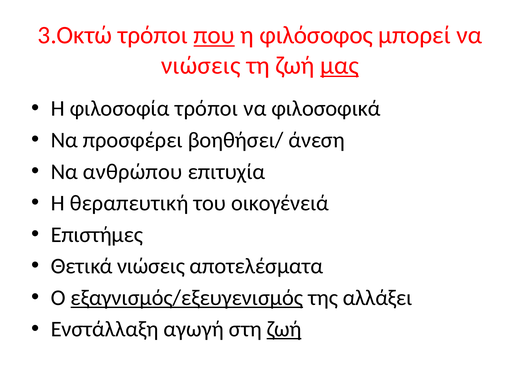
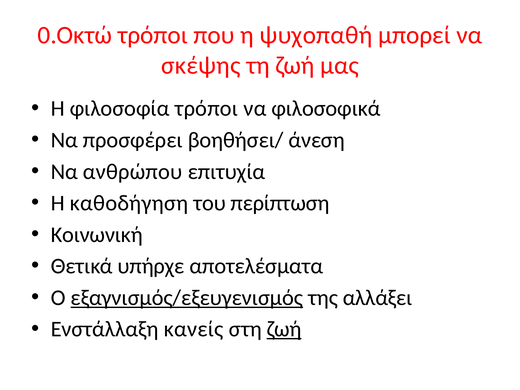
3.Οκτώ: 3.Οκτώ -> 0.Οκτώ (75, 35)
που underline: present -> none (214, 35)
φιλόσοφος: φιλόσοφος -> ψυχοπαθή (316, 35)
νιώσεις: νιώσεις -> σκέψης (201, 65)
μας underline: present -> none (340, 65)
θεραπευτική: θεραπευτική -> καθοδήγηση (129, 203)
οικογένειά: οικογένειά -> περίπτωση (280, 203)
Επιστήμες: Επιστήμες -> Κοινωνική (97, 235)
Θετικά νιώσεις: νιώσεις -> υπήρχε (151, 266)
αγωγή: αγωγή -> κανείς (194, 329)
